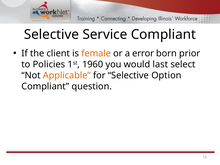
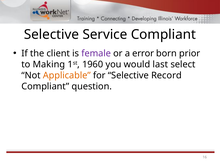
female colour: orange -> purple (96, 53)
Policies: Policies -> Making (49, 64)
Option: Option -> Record (166, 75)
